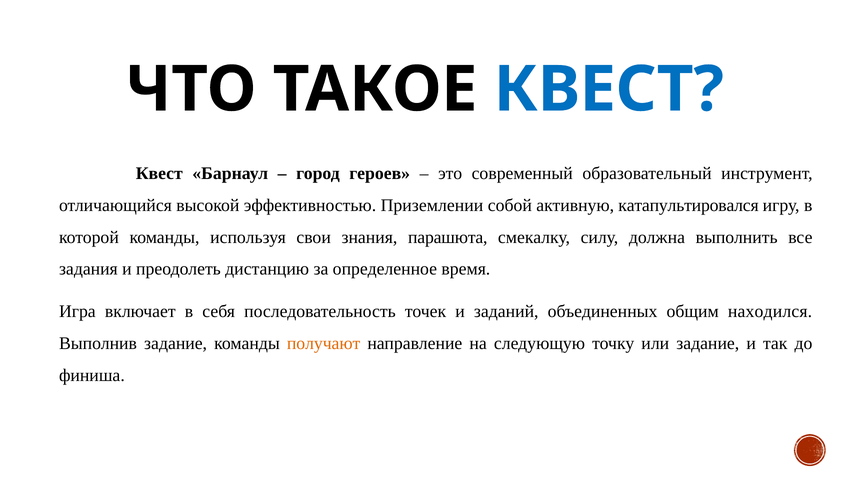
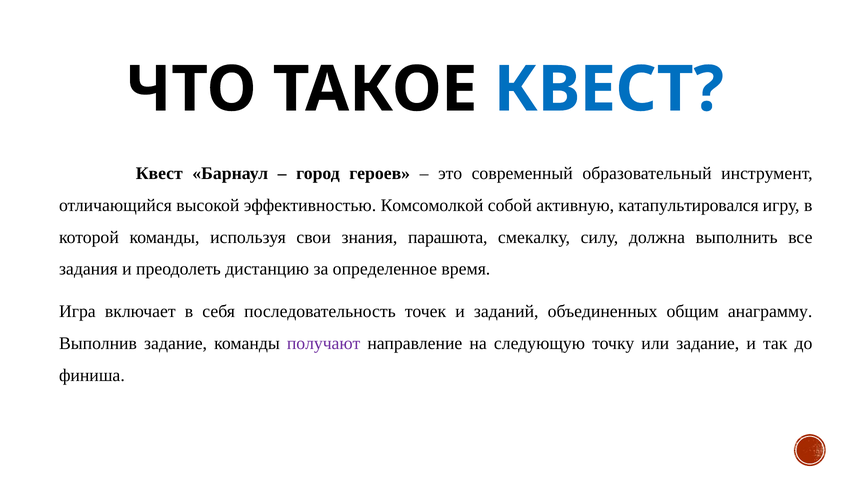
Приземлении: Приземлении -> Комсомолкой (432, 205)
находился: находился -> анаграмму (770, 311)
получают colour: orange -> purple (324, 343)
